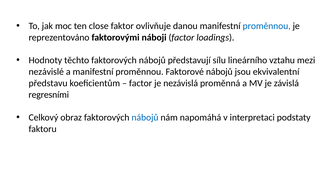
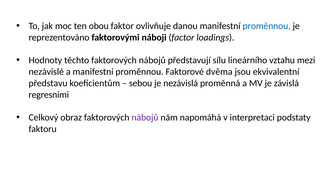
close: close -> obou (99, 26)
Faktorové nábojů: nábojů -> dvěma (219, 72)
factor: factor -> sebou (141, 83)
nábojů colour: blue -> purple (145, 118)
